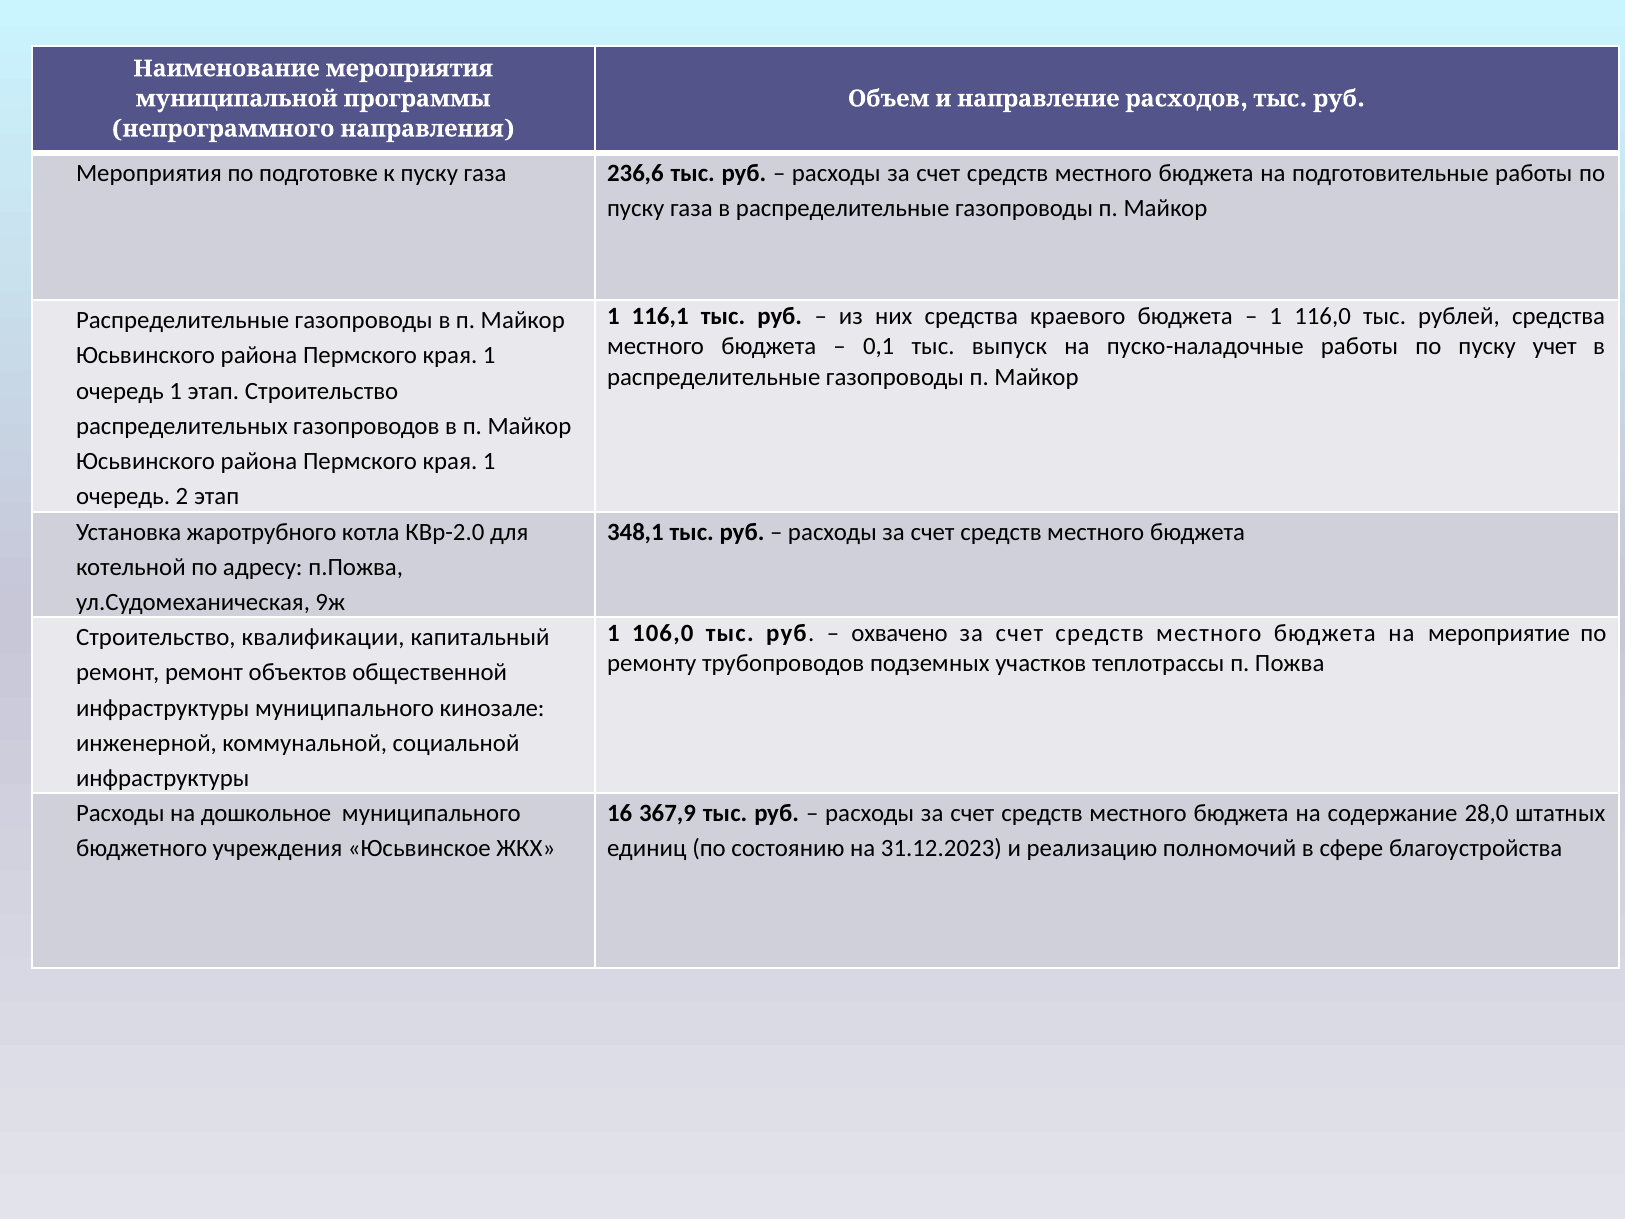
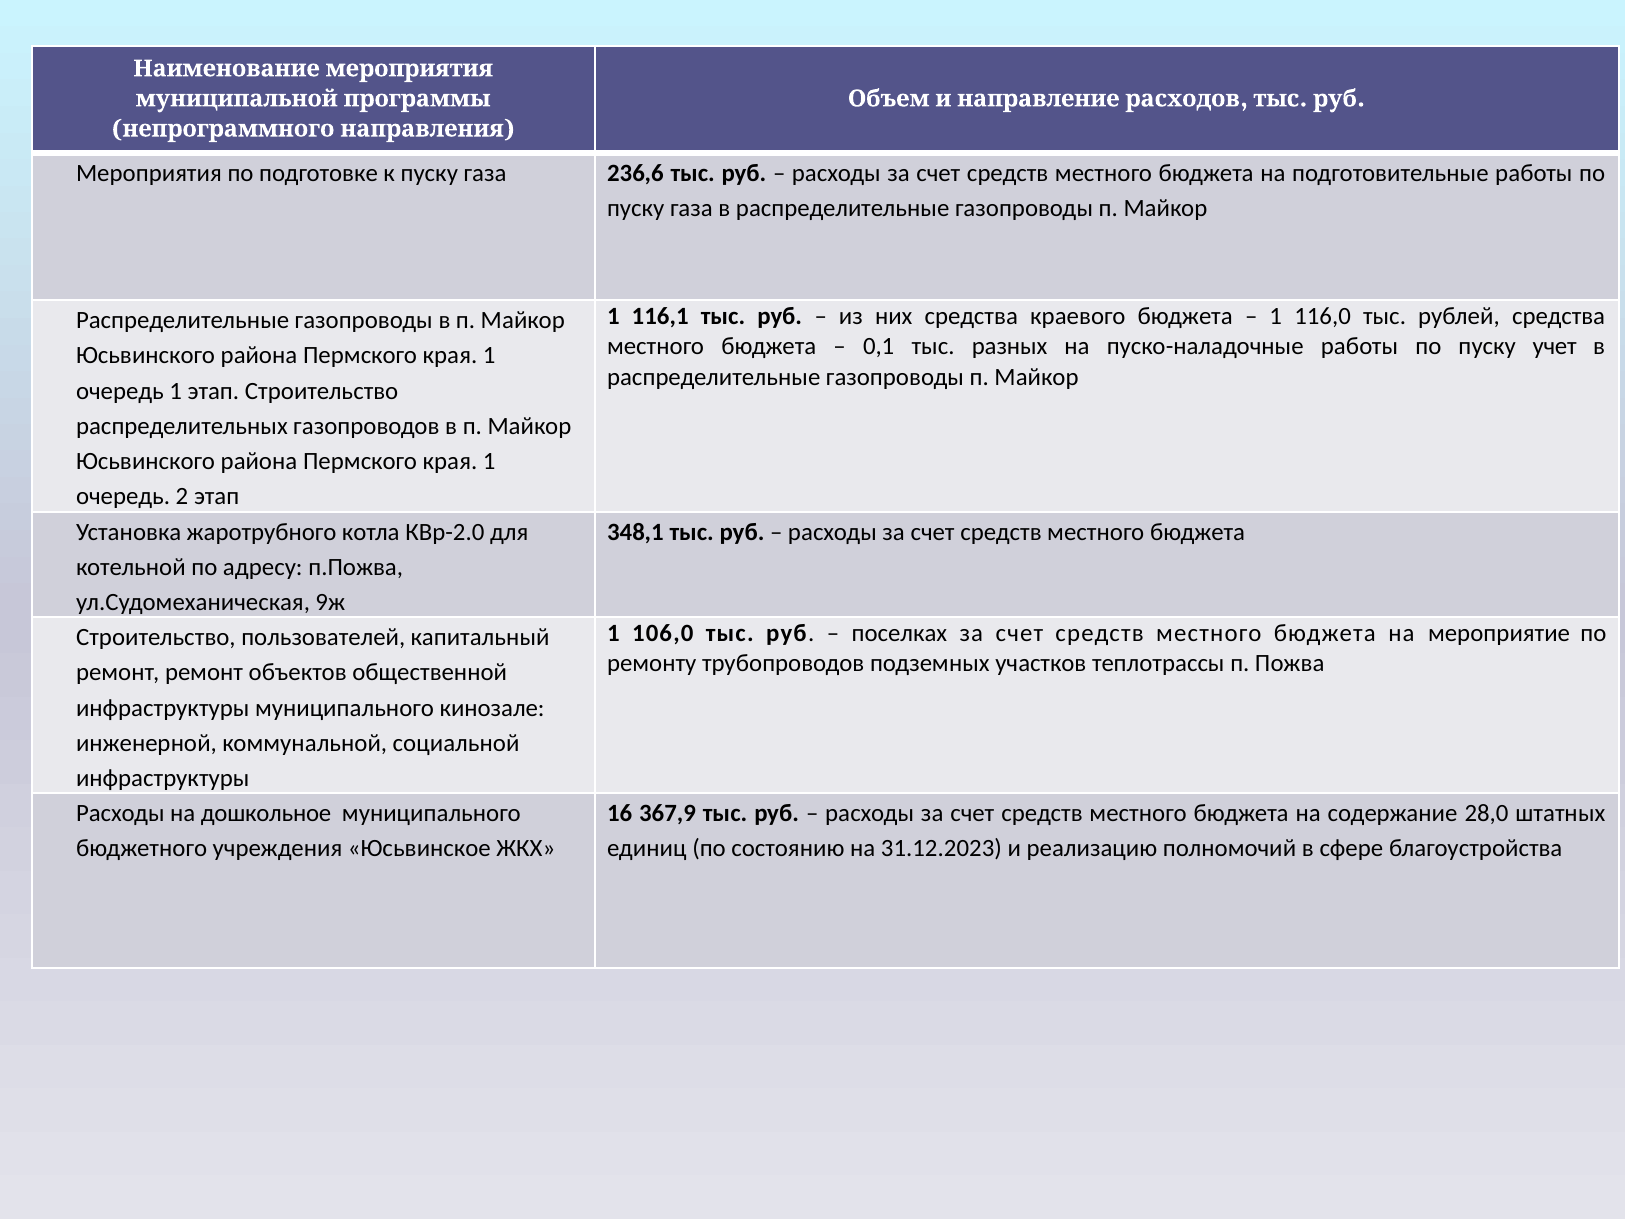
выпуск: выпуск -> разных (1010, 347)
охвачено: охвачено -> поселках (899, 633)
квалификации: квалификации -> пользователей (323, 637)
